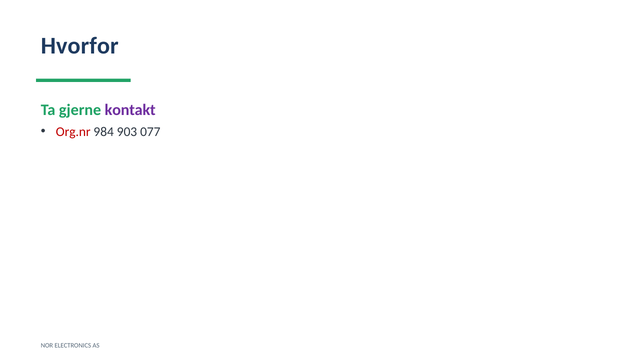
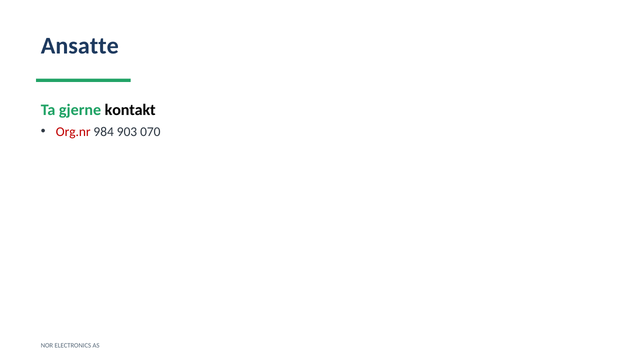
Hvorfor: Hvorfor -> Ansatte (80, 46)
kontakt colour: purple -> black (130, 110)
077: 077 -> 070 (150, 132)
